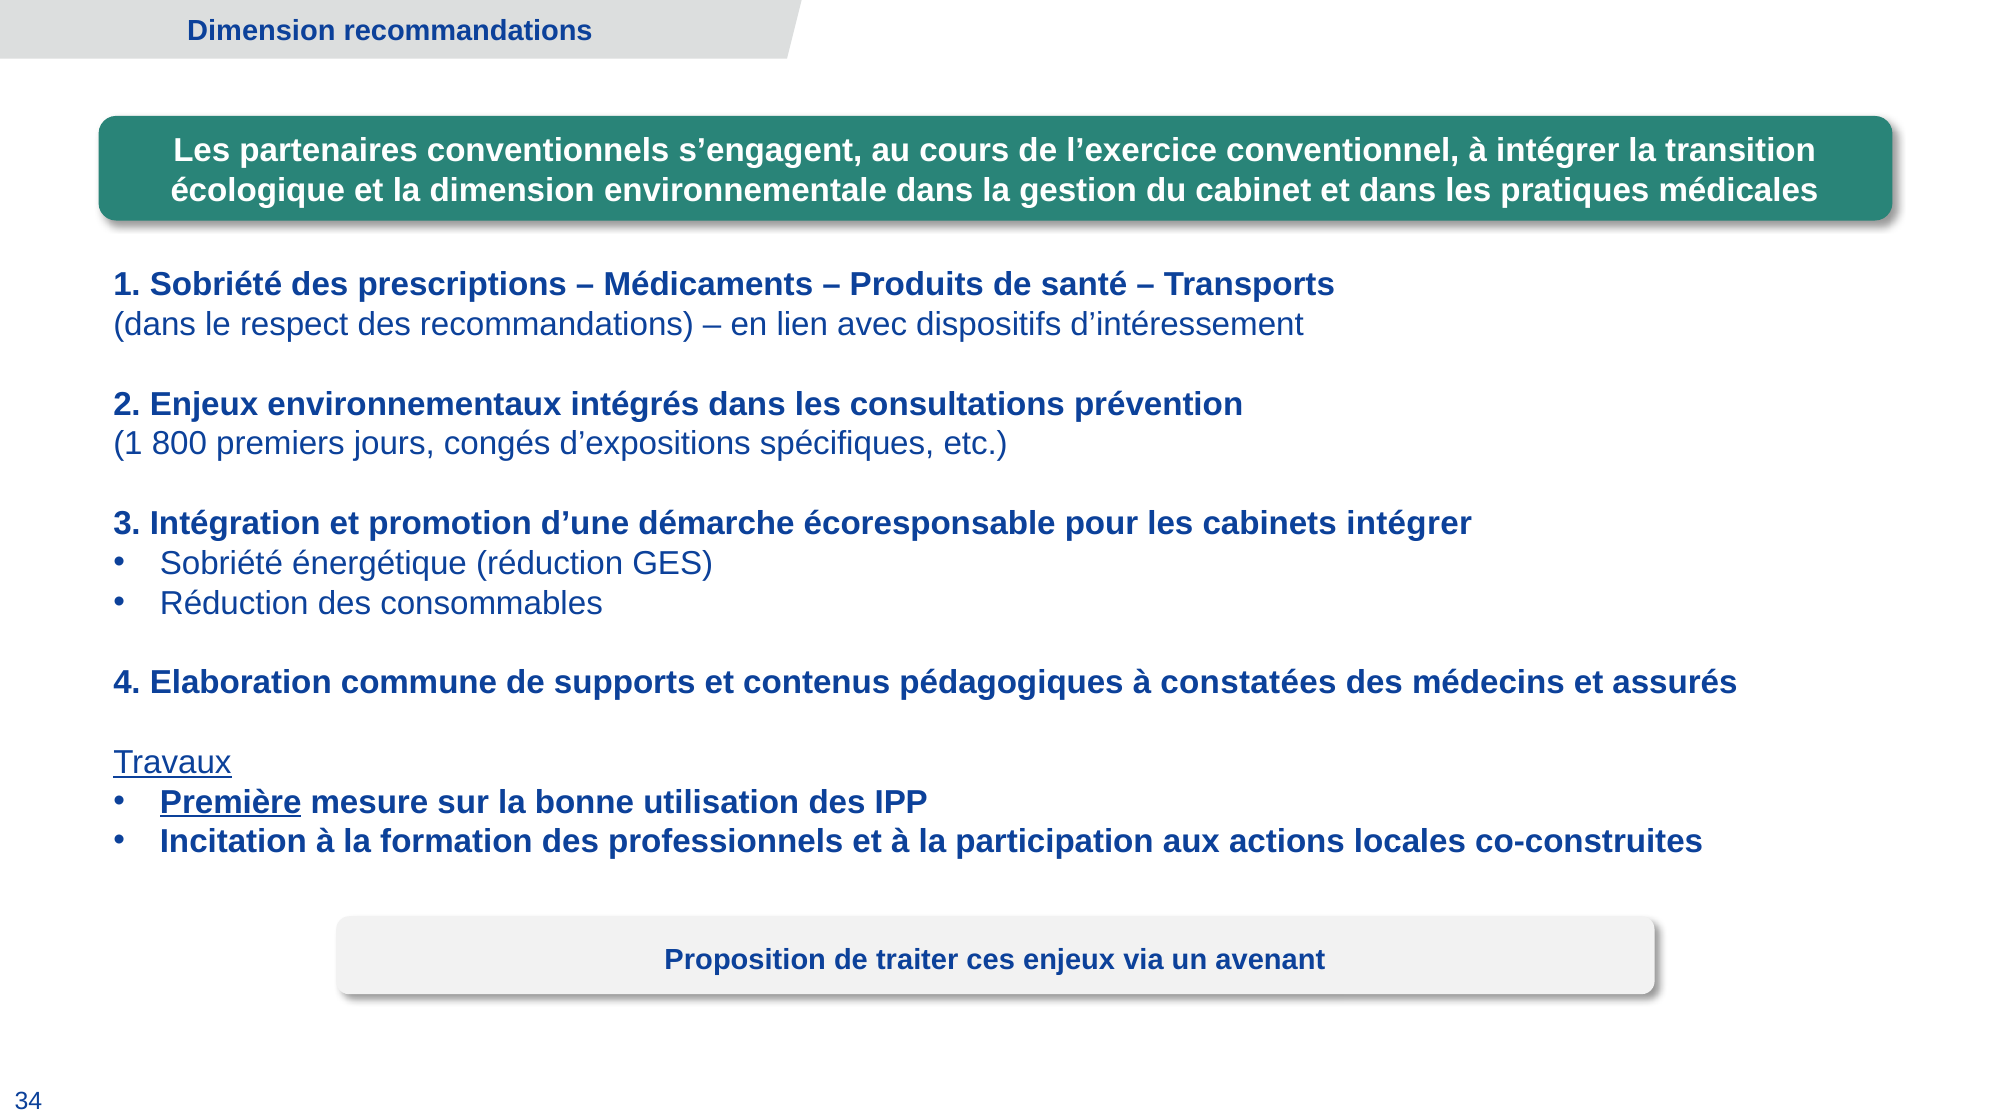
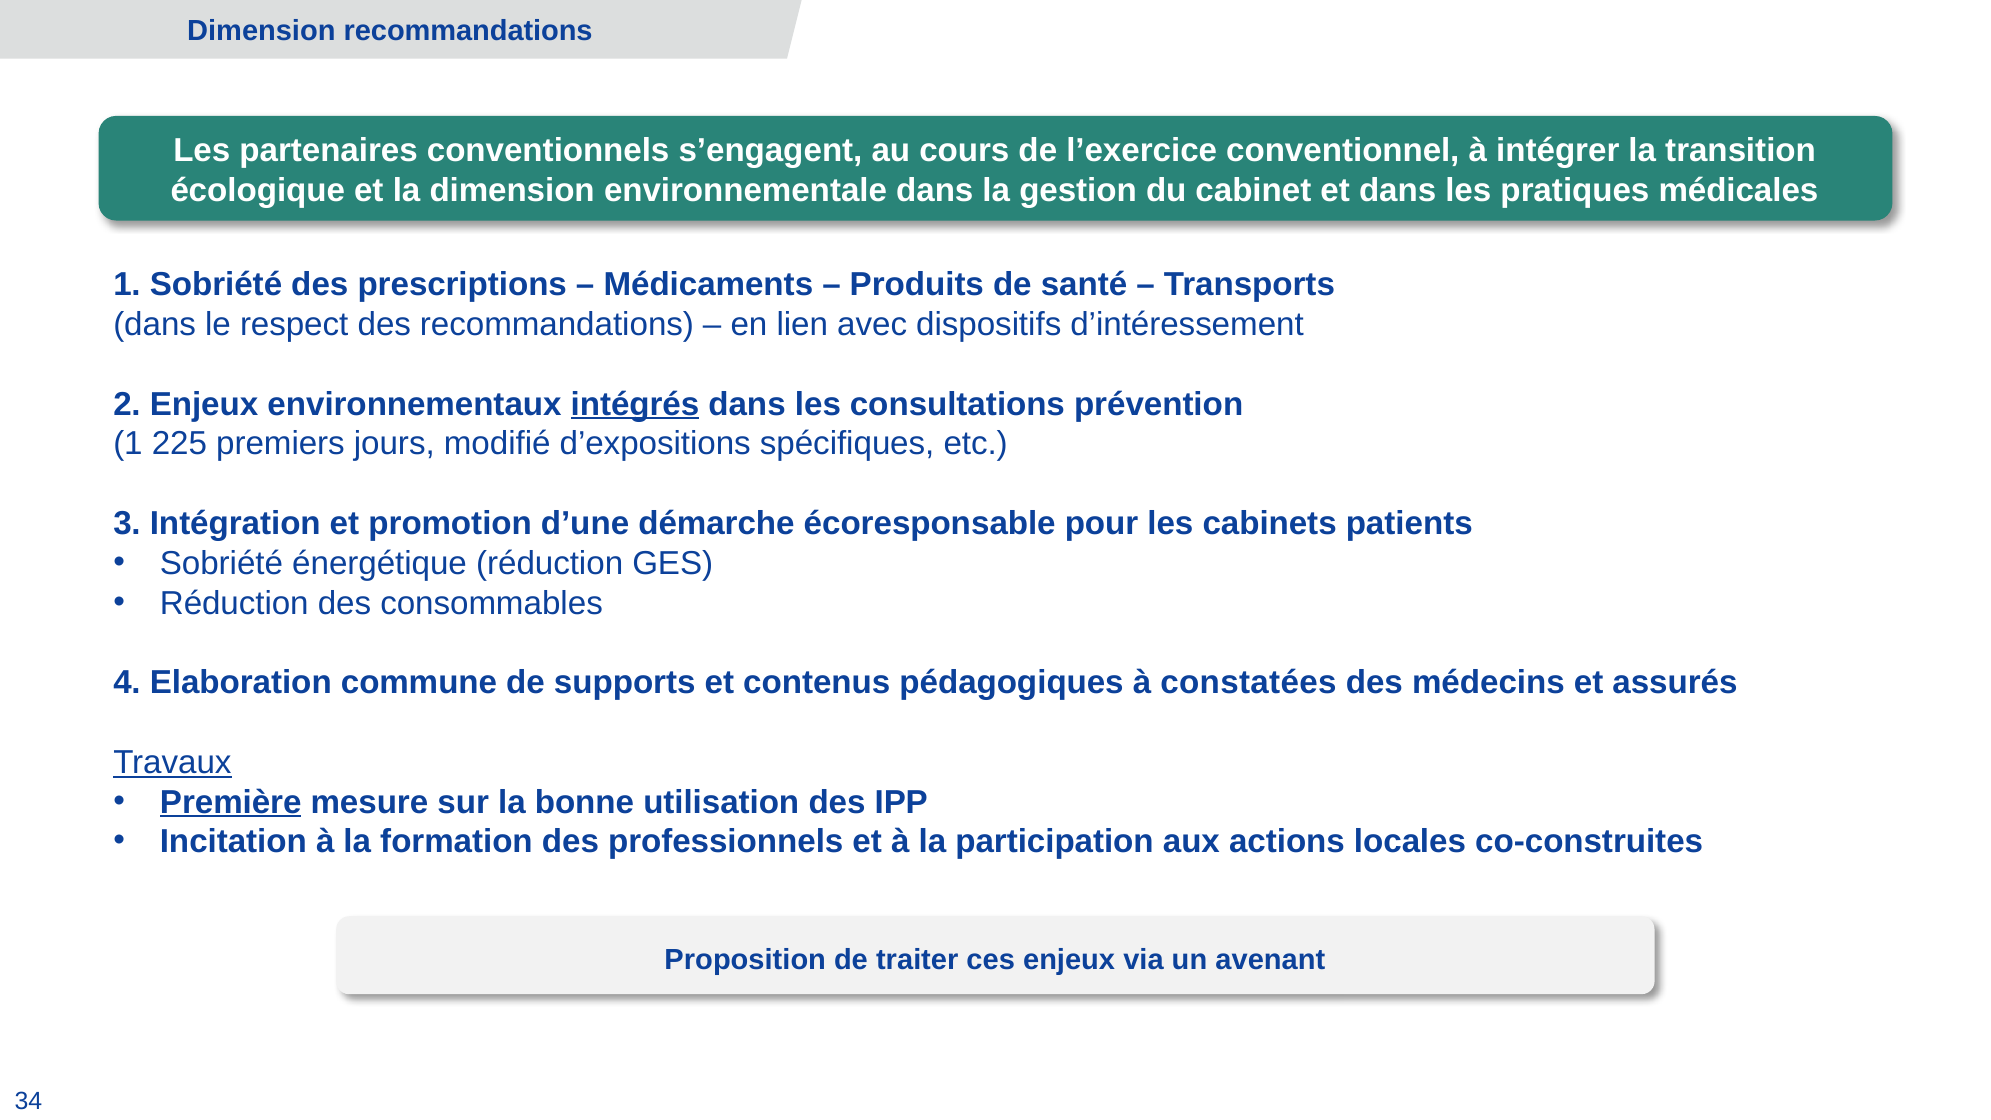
intégrés underline: none -> present (635, 404)
800: 800 -> 225 (179, 444)
congés: congés -> modifié (497, 444)
cabinets intégrer: intégrer -> patients (1409, 524)
